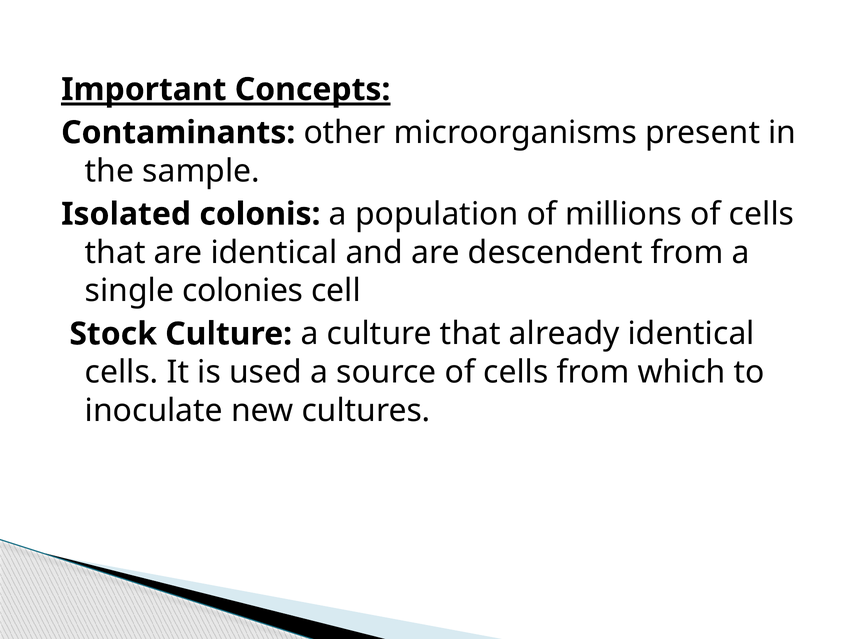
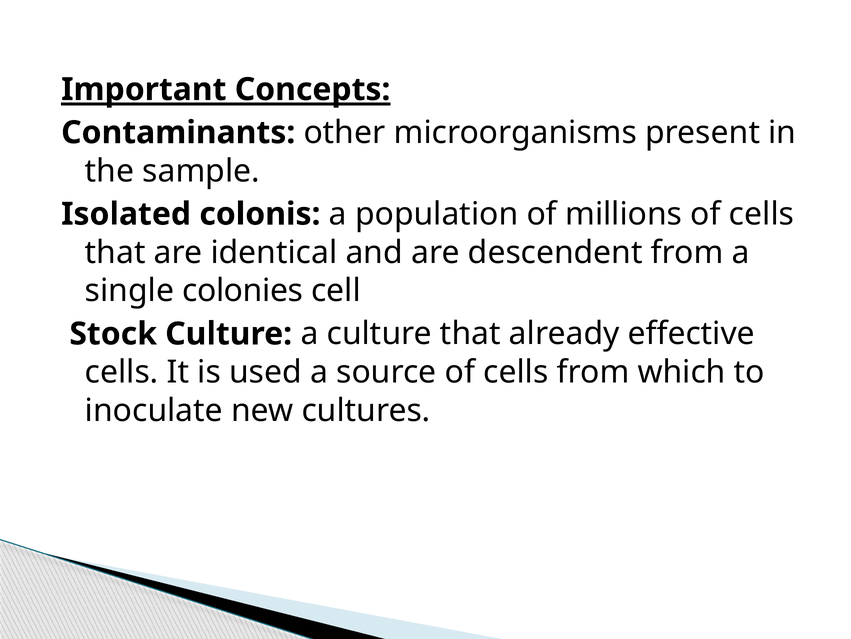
already identical: identical -> effective (691, 334)
